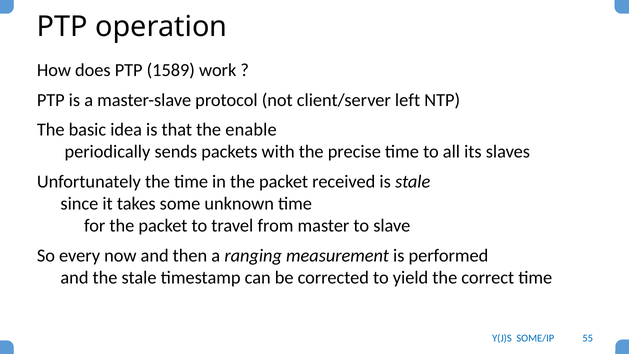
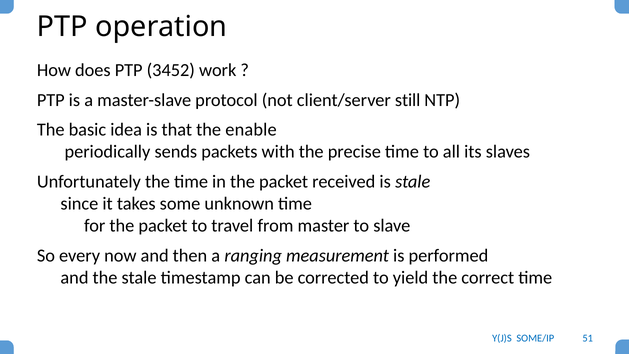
1589: 1589 -> 3452 (171, 70)
left: left -> still (408, 100)
55: 55 -> 51 (588, 338)
